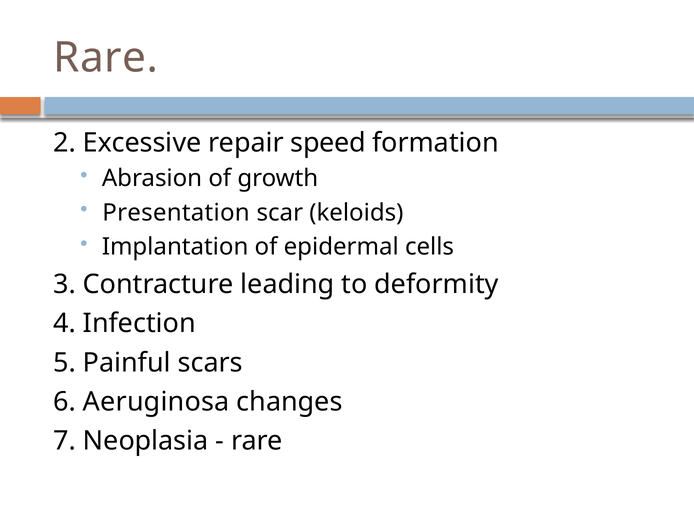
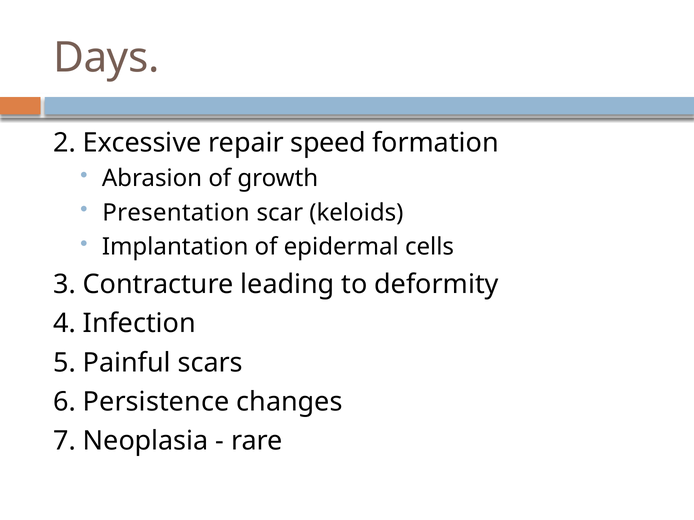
Rare: Rare -> Days (106, 58)
Aeruginosa: Aeruginosa -> Persistence (156, 402)
